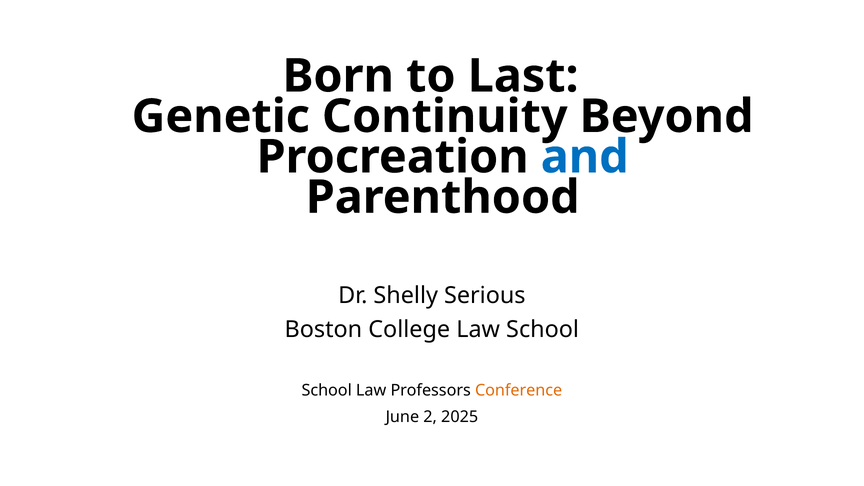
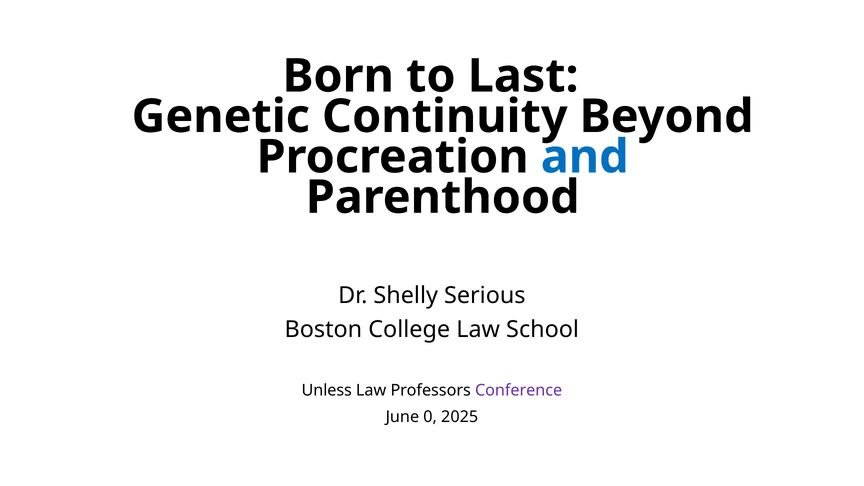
School: School -> Unless (327, 390)
Conference colour: orange -> purple (519, 390)
2: 2 -> 0 (430, 417)
